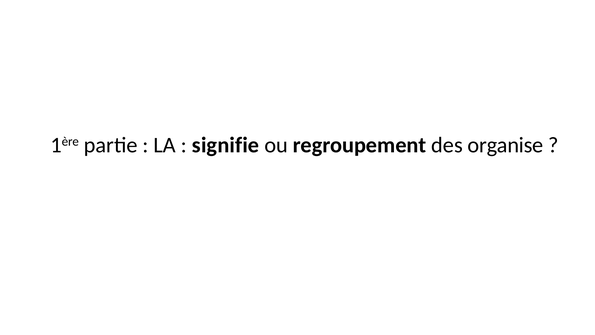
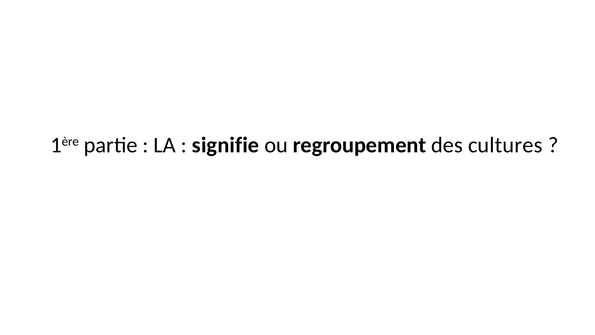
organise: organise -> cultures (505, 145)
